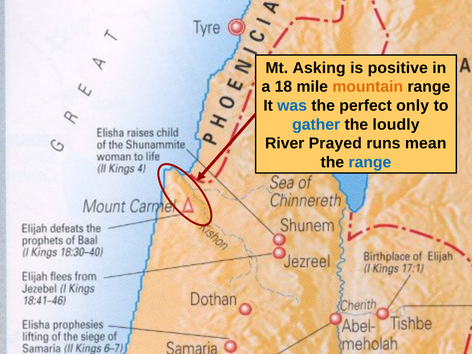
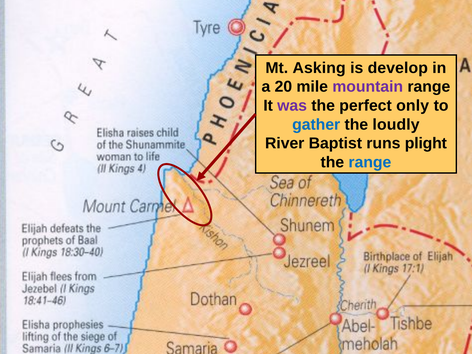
positive: positive -> develop (398, 68)
18: 18 -> 20 (283, 87)
mountain colour: orange -> purple (368, 87)
was colour: blue -> purple (292, 106)
Prayed: Prayed -> Baptist (335, 143)
mean: mean -> plight (426, 143)
